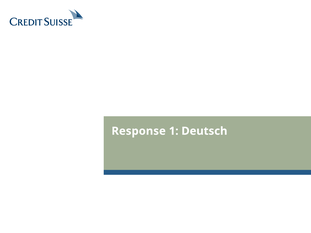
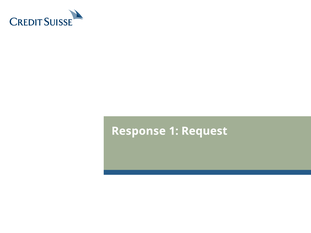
Deutsch: Deutsch -> Request (204, 131)
